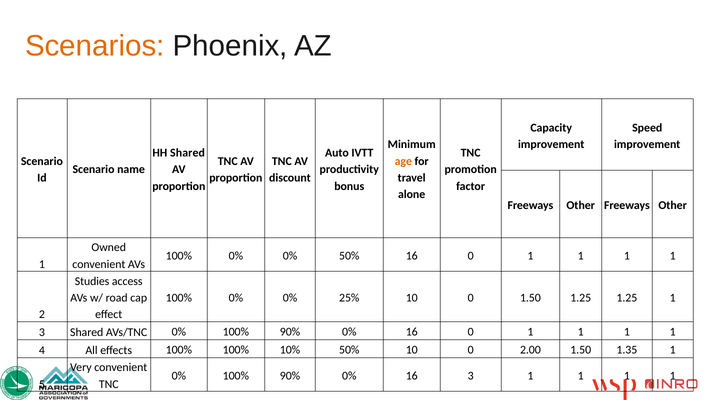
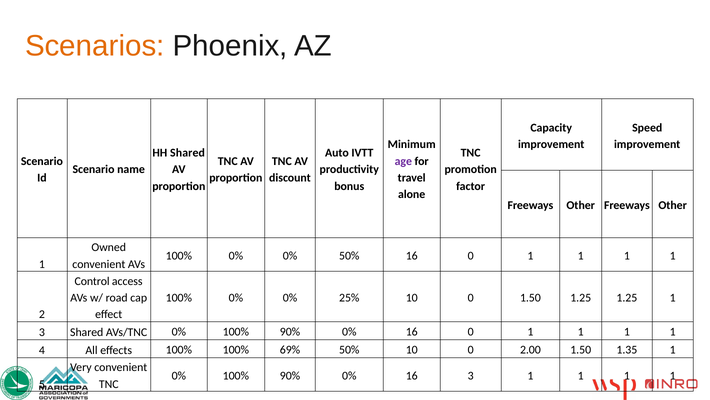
age colour: orange -> purple (403, 161)
Studies: Studies -> Control (92, 281)
10%: 10% -> 69% (290, 349)
